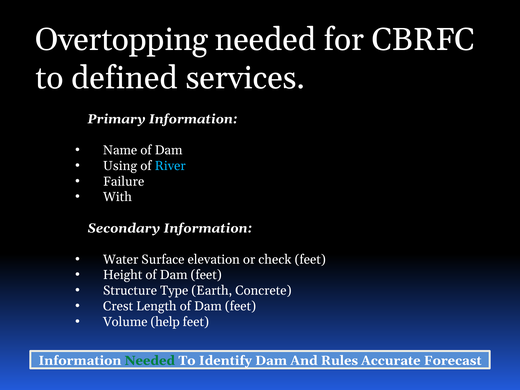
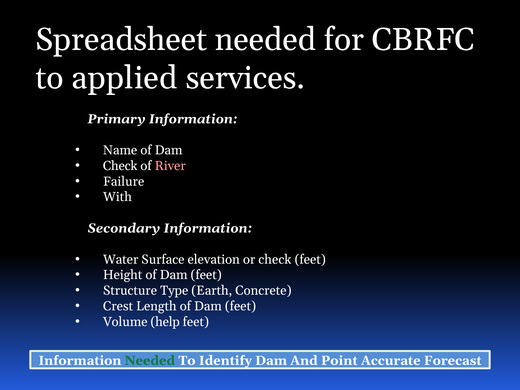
Overtopping: Overtopping -> Spreadsheet (121, 40)
defined: defined -> applied (124, 78)
Using: Using -> Check (120, 166)
River colour: light blue -> pink (170, 166)
Rules: Rules -> Point (339, 361)
